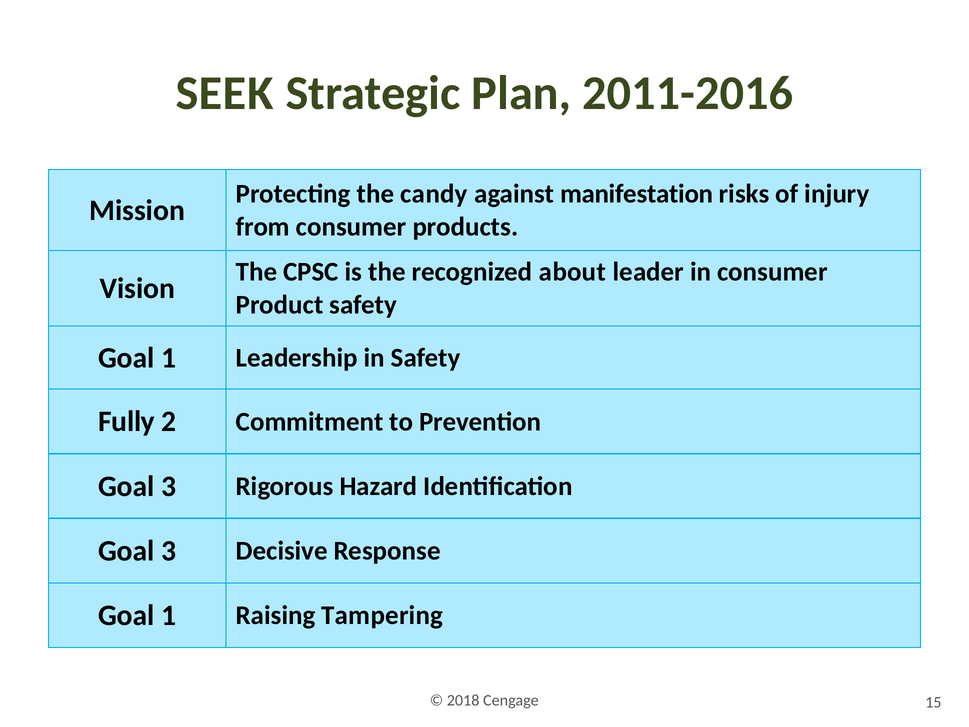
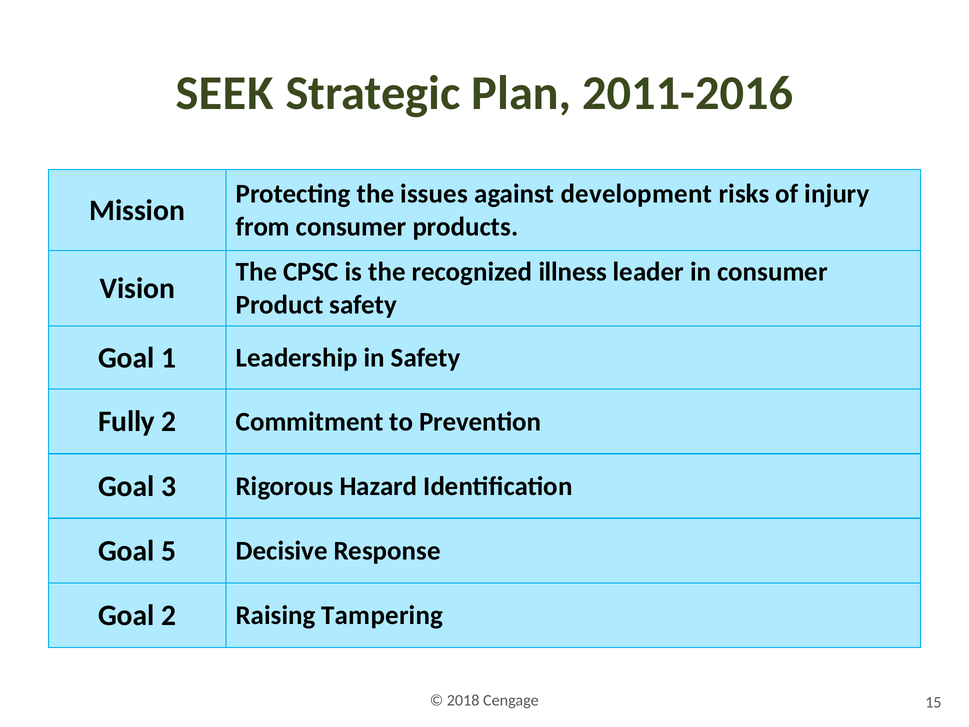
candy: candy -> issues (434, 194)
manifestation: manifestation -> development (636, 194)
about: about -> illness (573, 272)
3: 3 -> 5 (169, 551)
1: 1 -> 2 (169, 615)
